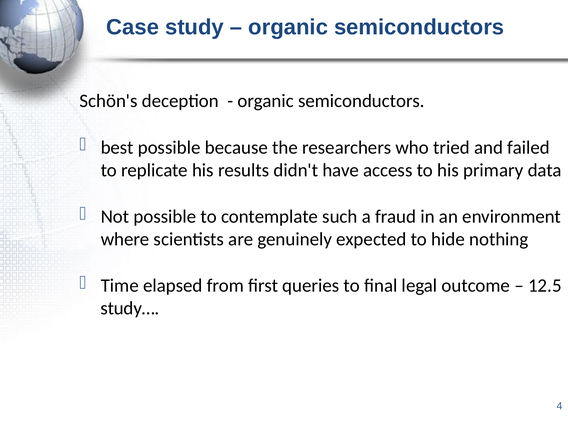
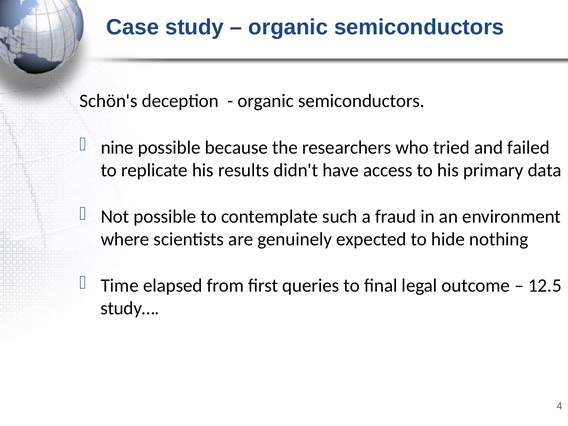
best: best -> nine (117, 147)
